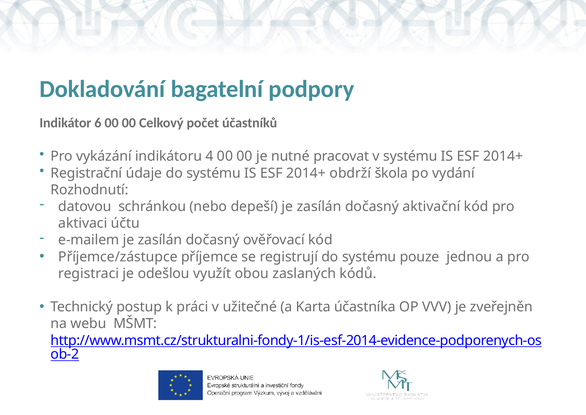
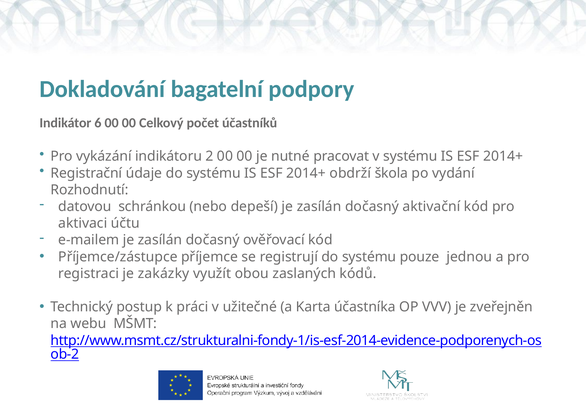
4: 4 -> 2 (209, 156)
odešlou: odešlou -> zakázky (164, 273)
